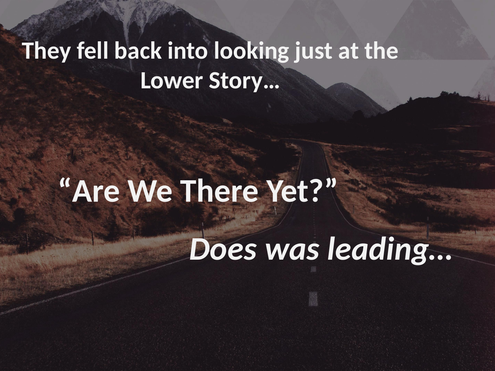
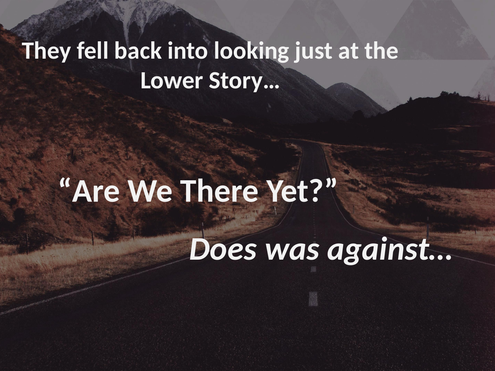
leading…: leading… -> against… (390, 249)
